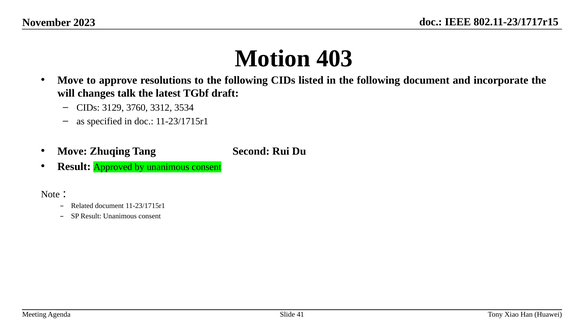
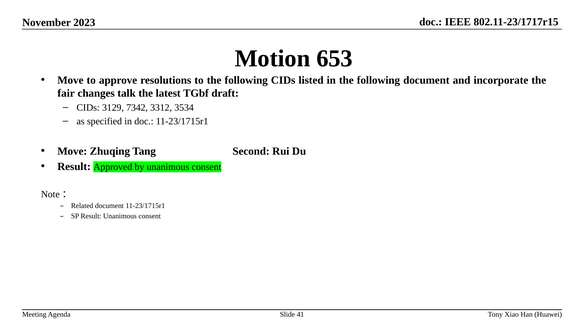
403: 403 -> 653 (335, 59)
will: will -> fair (66, 94)
3760: 3760 -> 7342 (137, 108)
